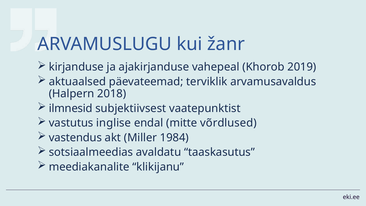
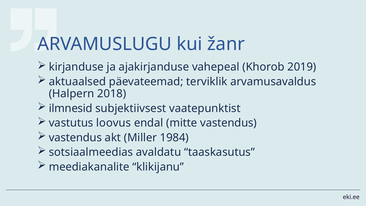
inglise: inglise -> loovus (114, 123)
mitte võrdlused: võrdlused -> vastendus (228, 123)
